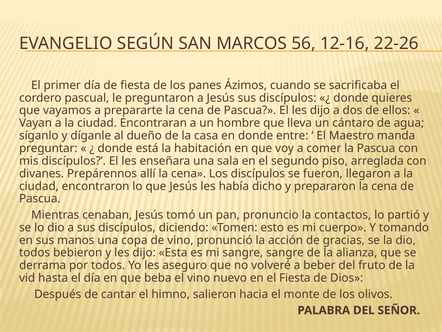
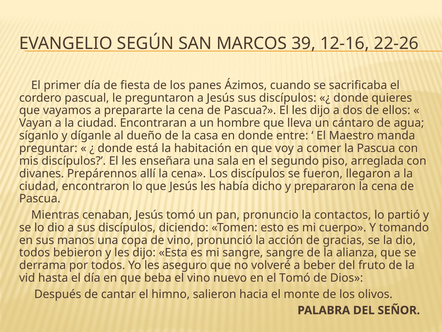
56: 56 -> 39 (303, 44)
el Fiesta: Fiesta -> Tomó (295, 278)
